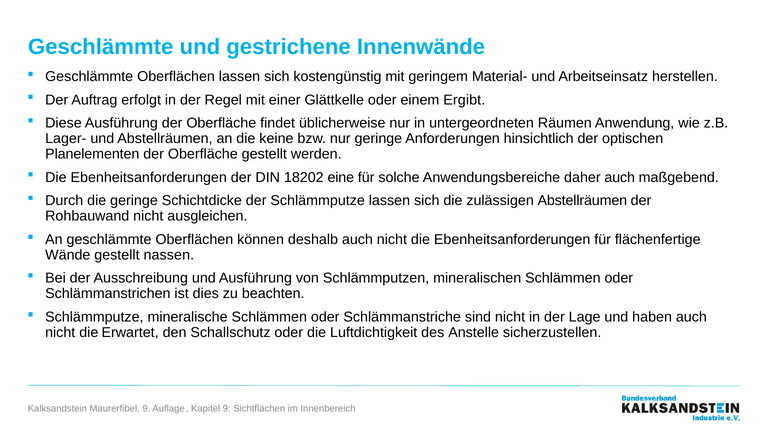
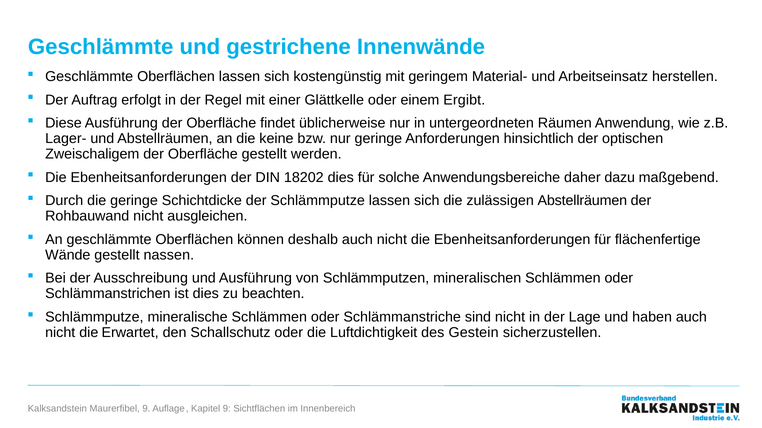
Planelementen: Planelementen -> Zweischaligem (92, 154)
18202 eine: eine -> dies (341, 178)
daher auch: auch -> dazu (620, 178)
Anstelle: Anstelle -> Gestein (474, 333)
